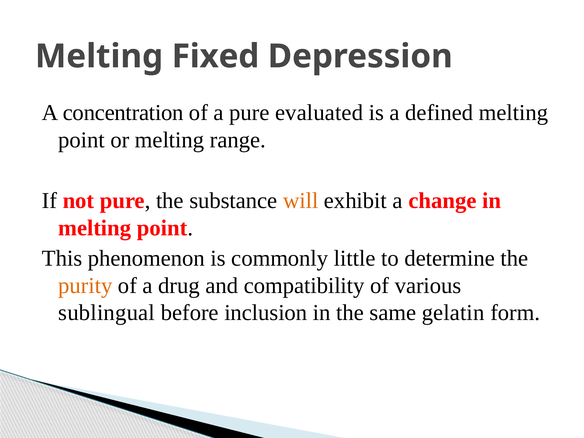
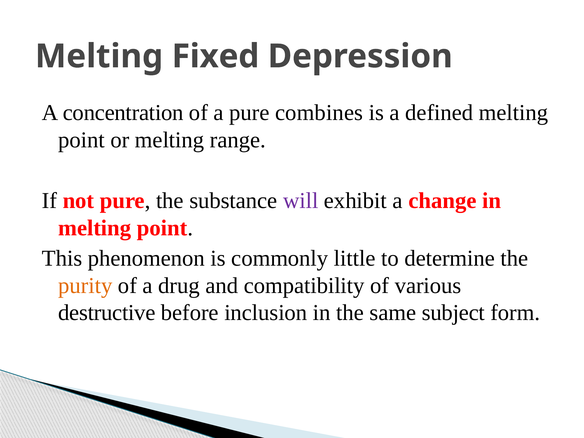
evaluated: evaluated -> combines (319, 113)
will colour: orange -> purple (301, 201)
sublingual: sublingual -> destructive (107, 313)
gelatin: gelatin -> subject (453, 313)
